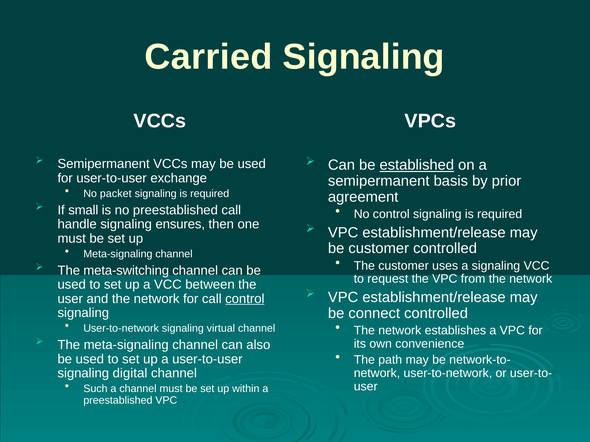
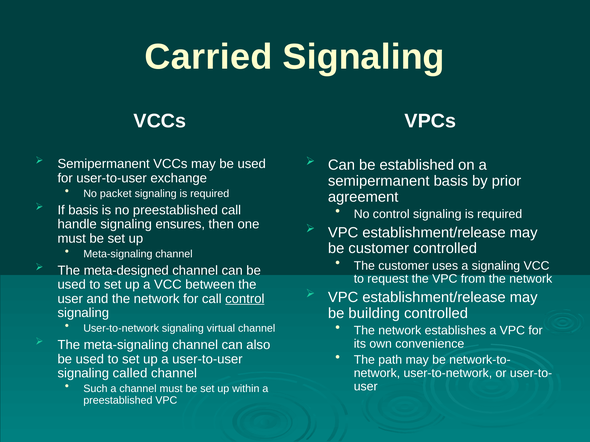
established underline: present -> none (417, 165)
If small: small -> basis (83, 210)
meta-switching: meta-switching -> meta-designed (126, 271)
connect: connect -> building (374, 314)
digital: digital -> called (130, 374)
